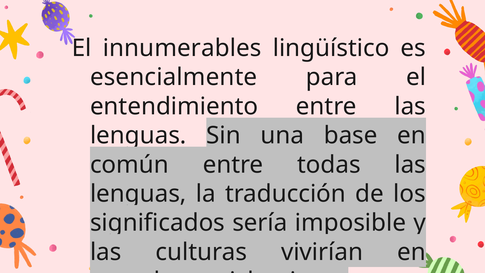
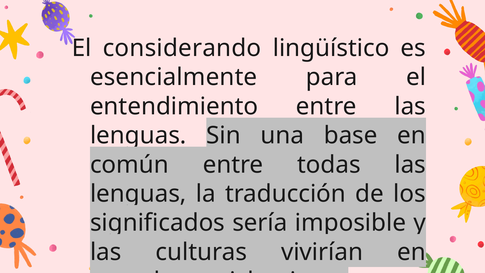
innumerables: innumerables -> considerando (182, 48)
